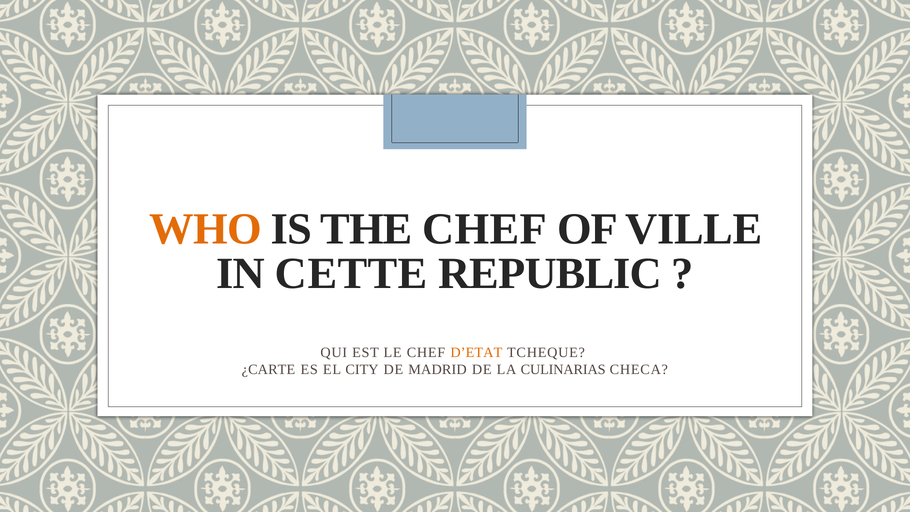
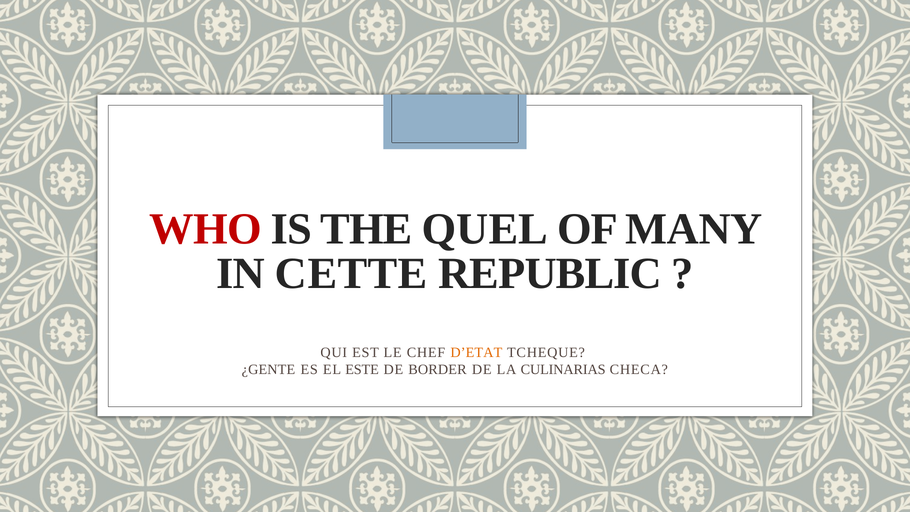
WHO colour: orange -> red (206, 229)
THE CHEF: CHEF -> QUEL (485, 229)
VILLE: VILLE -> MANY (694, 229)
¿CARTE: ¿CARTE -> ¿GENTE (268, 370)
CITY: CITY -> ESTE (362, 370)
MADRID: MADRID -> BORDER (437, 370)
